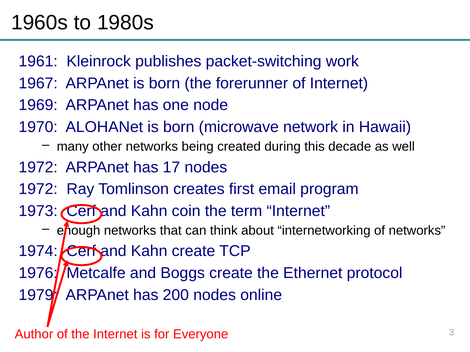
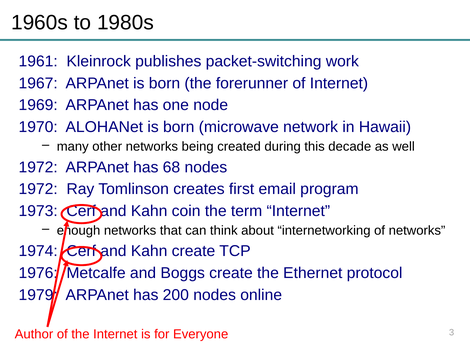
17: 17 -> 68 (171, 167)
